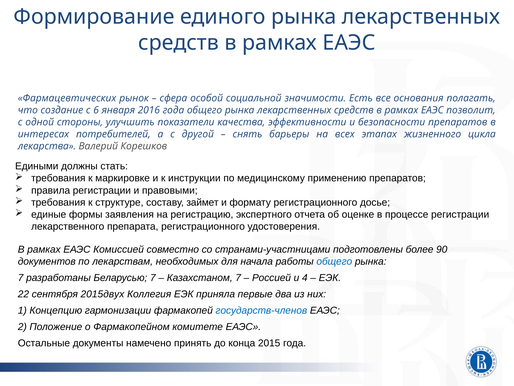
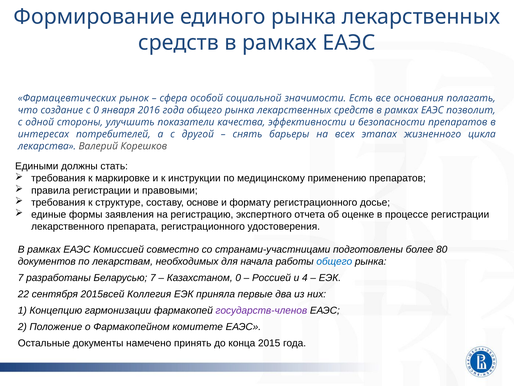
с 6: 6 -> 0 (96, 110)
займет: займет -> основе (203, 202)
90: 90 -> 80 (442, 249)
Казахстаном 7: 7 -> 0 (238, 278)
2015двух: 2015двух -> 2015всей (103, 294)
государств-членов colour: blue -> purple (261, 310)
